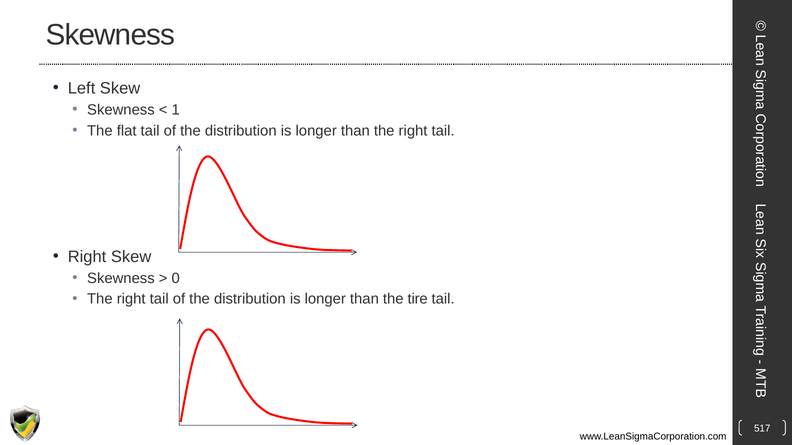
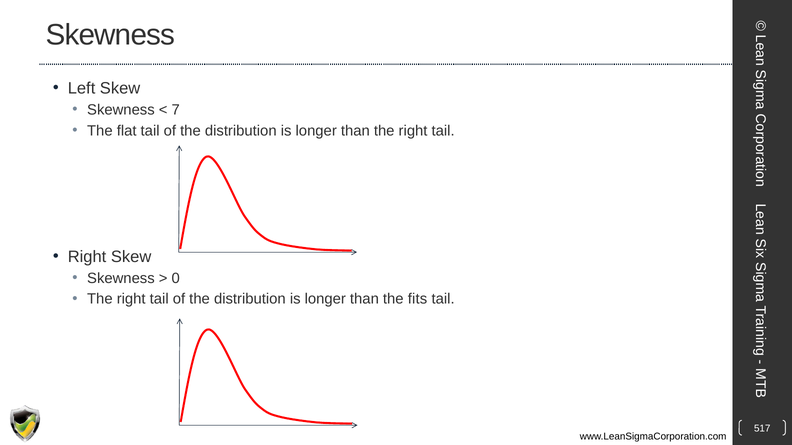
1: 1 -> 7 (176, 110)
tire: tire -> fits (418, 299)
